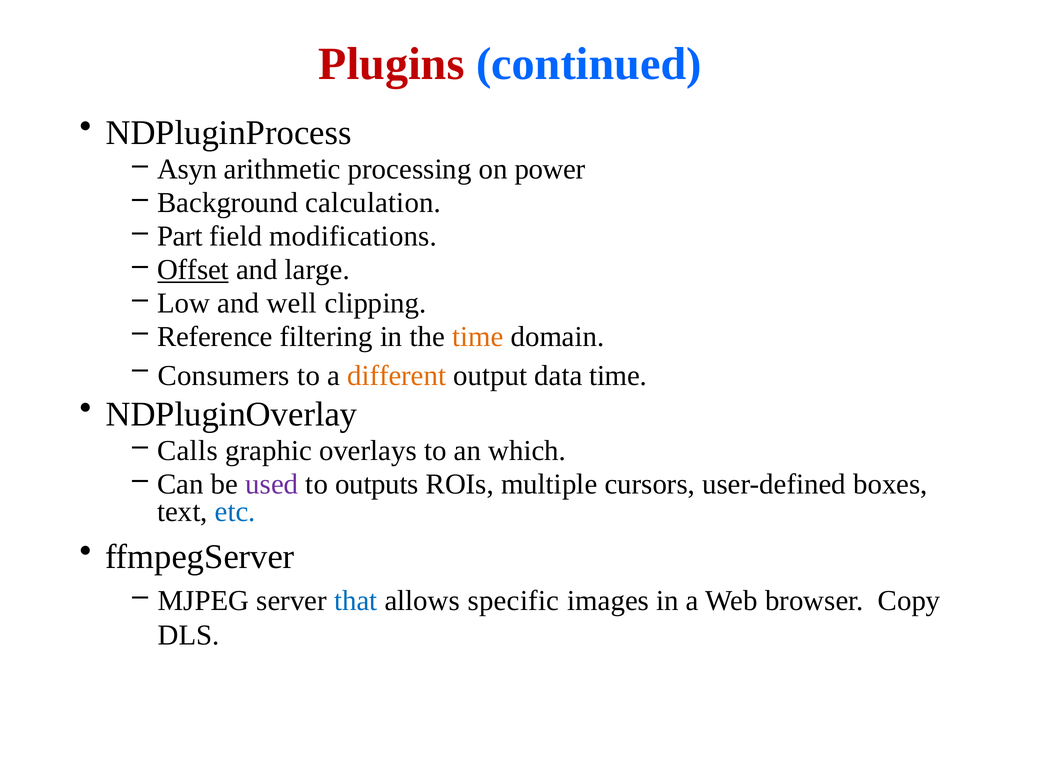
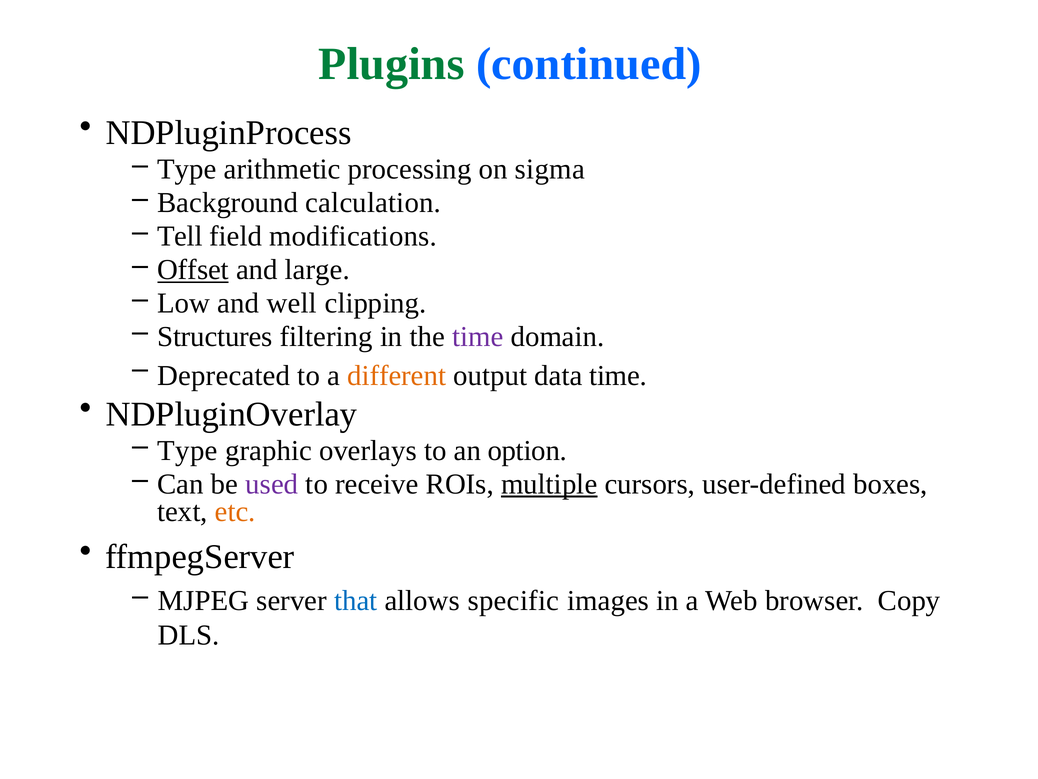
Plugins colour: red -> green (391, 64)
Asyn: Asyn -> Type (187, 169)
power: power -> sigma (550, 169)
Part: Part -> Tell (180, 236)
Reference: Reference -> Structures (215, 337)
time colour: orange -> purple (478, 337)
Consumers: Consumers -> Deprecated (224, 376)
Calls: Calls -> Type (188, 450)
which: which -> option (527, 450)
outputs: outputs -> receive (377, 484)
multiple underline: none -> present (549, 484)
etc colour: blue -> orange (235, 512)
